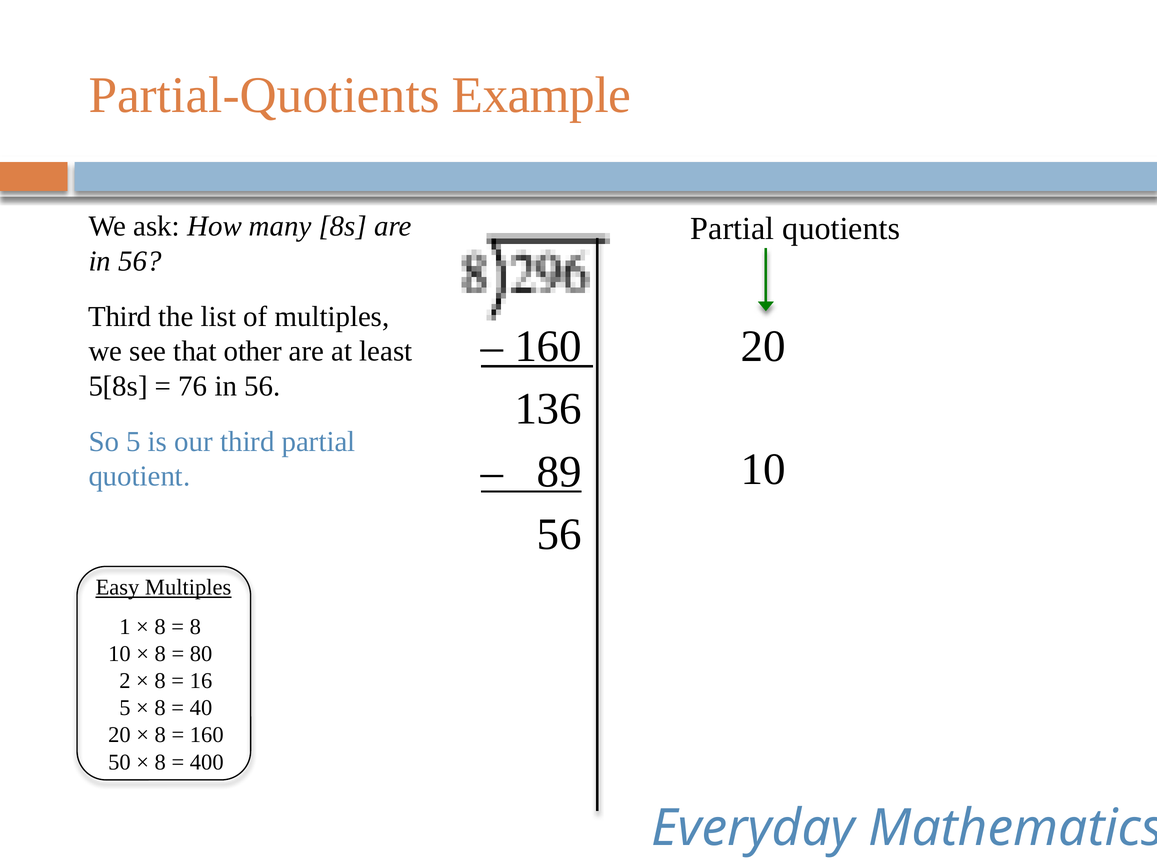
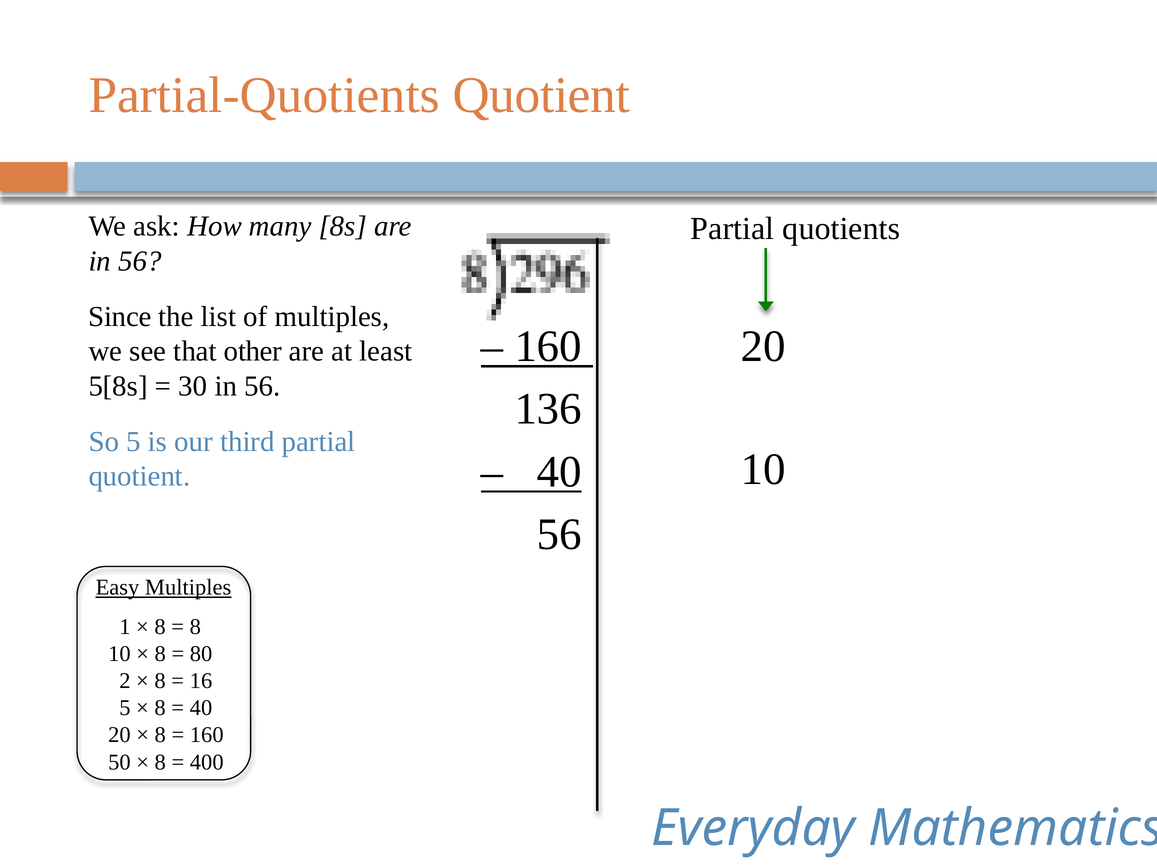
Partial-Quotients Example: Example -> Quotient (541, 95)
Third: Third -> Since (120, 317)
76: 76 -> 30 (193, 386)
89: 89 -> 40 (559, 472)
